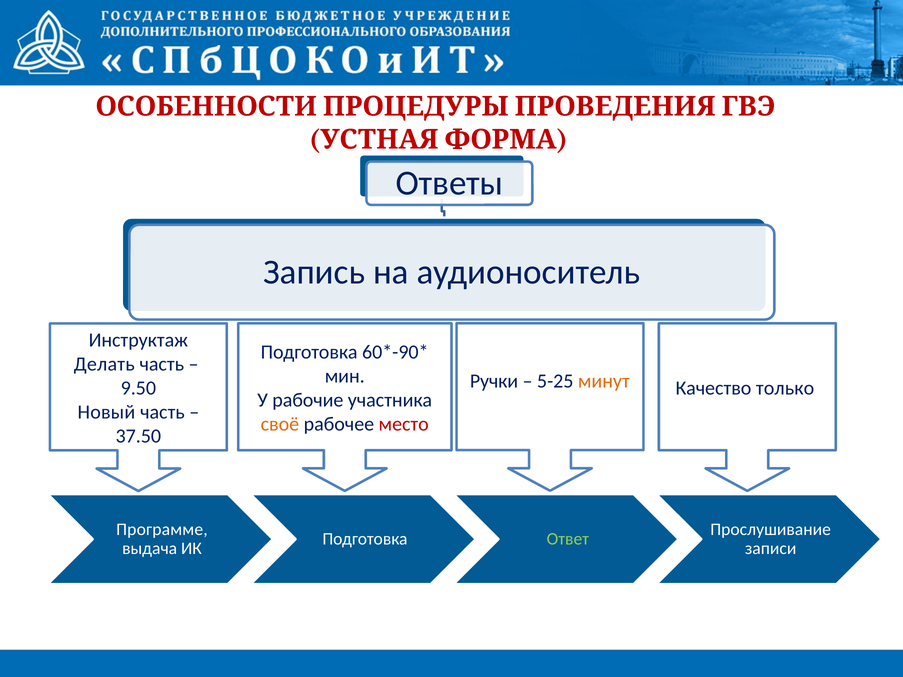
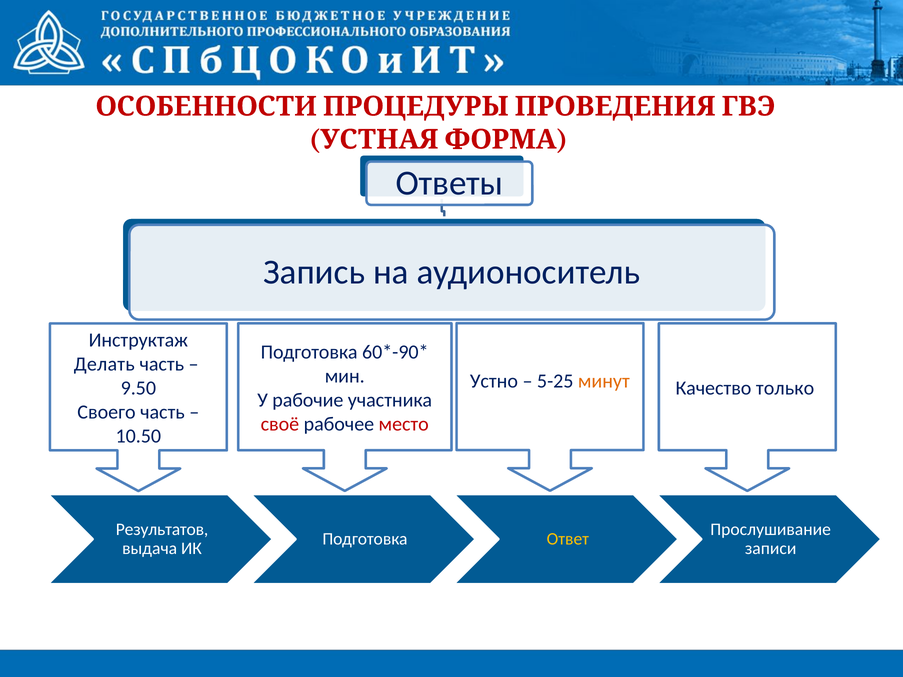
Ручки: Ручки -> Устно (494, 381)
Новый: Новый -> Своего (107, 412)
своё colour: orange -> red (280, 424)
37.50: 37.50 -> 10.50 (138, 436)
Программе: Программе -> Результатов (162, 530)
Ответ colour: light green -> yellow (568, 539)
